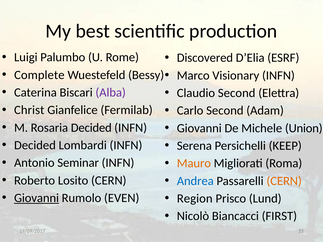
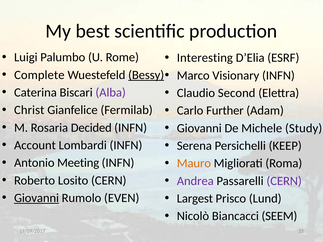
Discovered: Discovered -> Interesting (205, 58)
Bessy underline: none -> present (146, 75)
Carlo Second: Second -> Further (225, 111)
Union: Union -> Study (304, 128)
Decided: Decided -> Account (35, 145)
Seminar: Seminar -> Meeting (78, 163)
Andrea colour: blue -> purple (195, 181)
CERN colour: orange -> purple (284, 181)
Region: Region -> Largest (195, 199)
FIRST: FIRST -> SEEM (279, 216)
